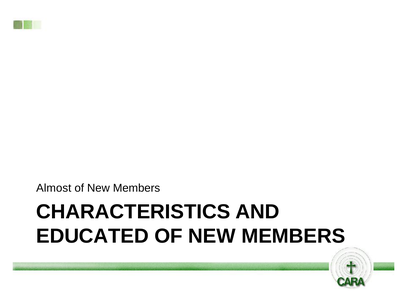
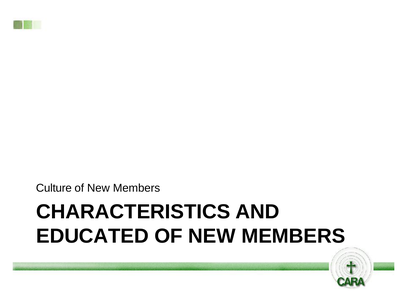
Almost: Almost -> Culture (54, 188)
